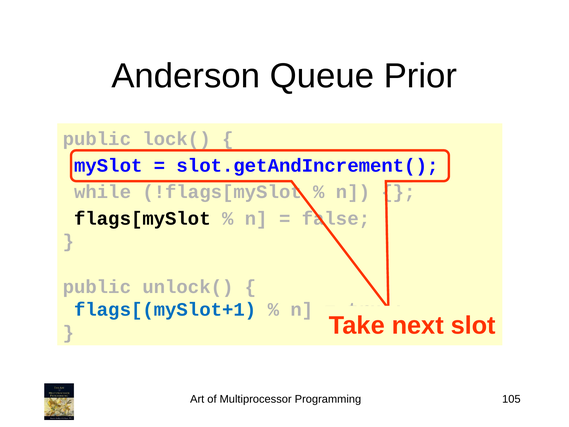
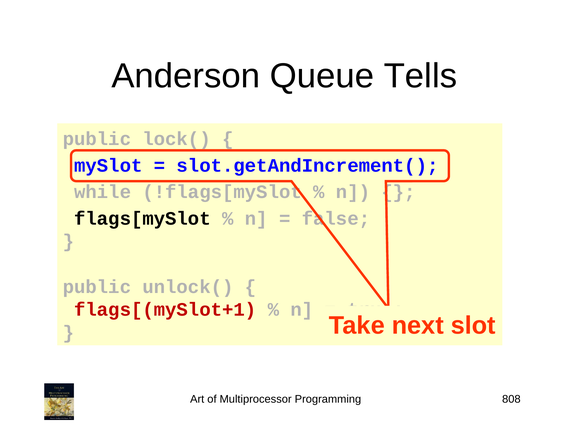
Prior: Prior -> Tells (420, 76)
flags[(mySlot+1 colour: blue -> red (165, 309)
105: 105 -> 808 (511, 399)
